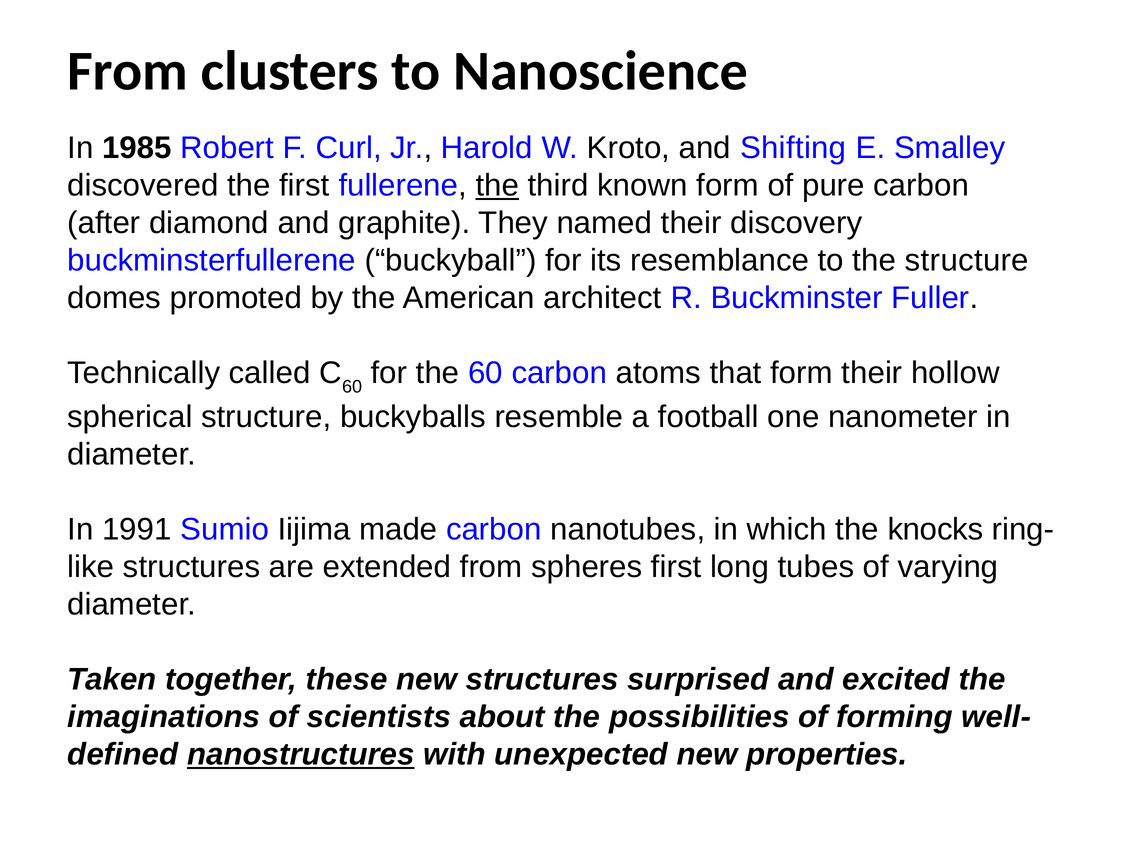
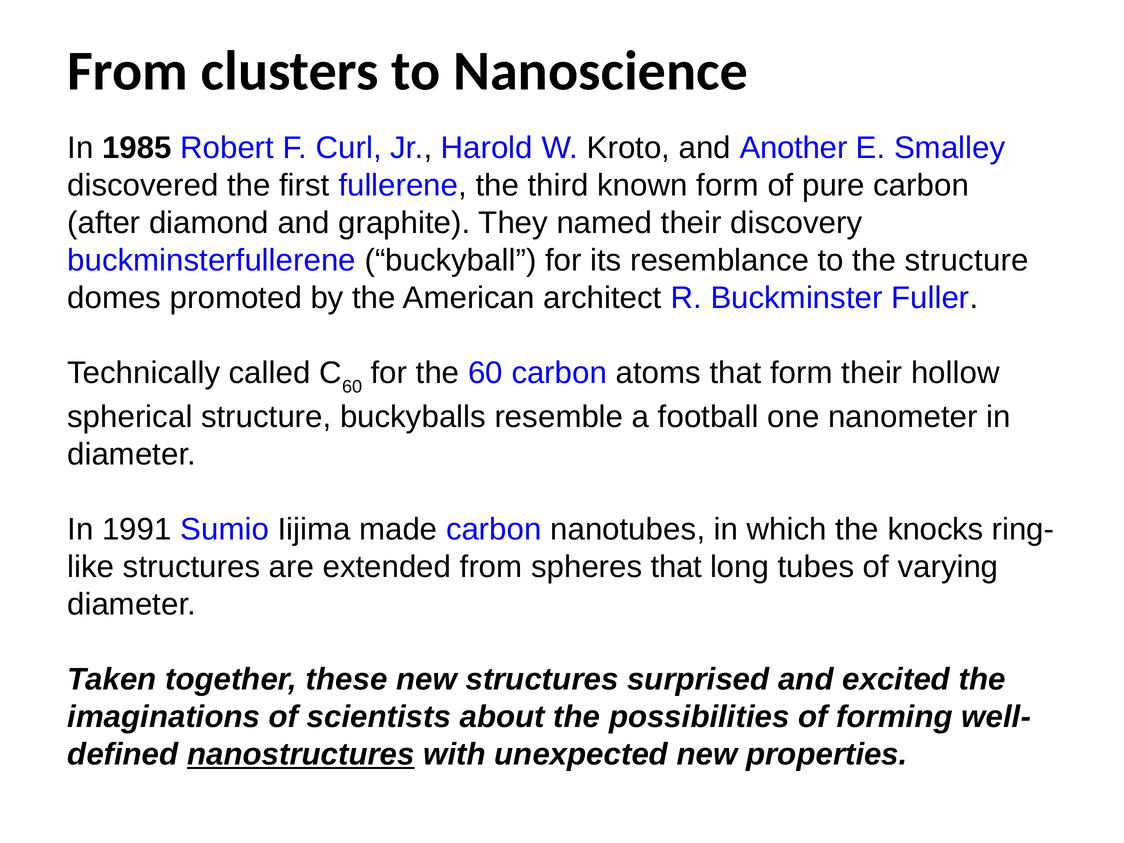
Shifting: Shifting -> Another (793, 148)
the underline: present -> none (497, 186)
spheres first: first -> that (676, 567)
